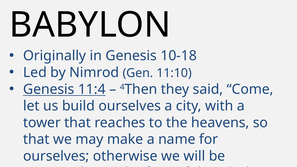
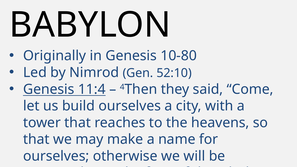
10-18: 10-18 -> 10-80 (179, 56)
11:10: 11:10 -> 52:10 (174, 73)
